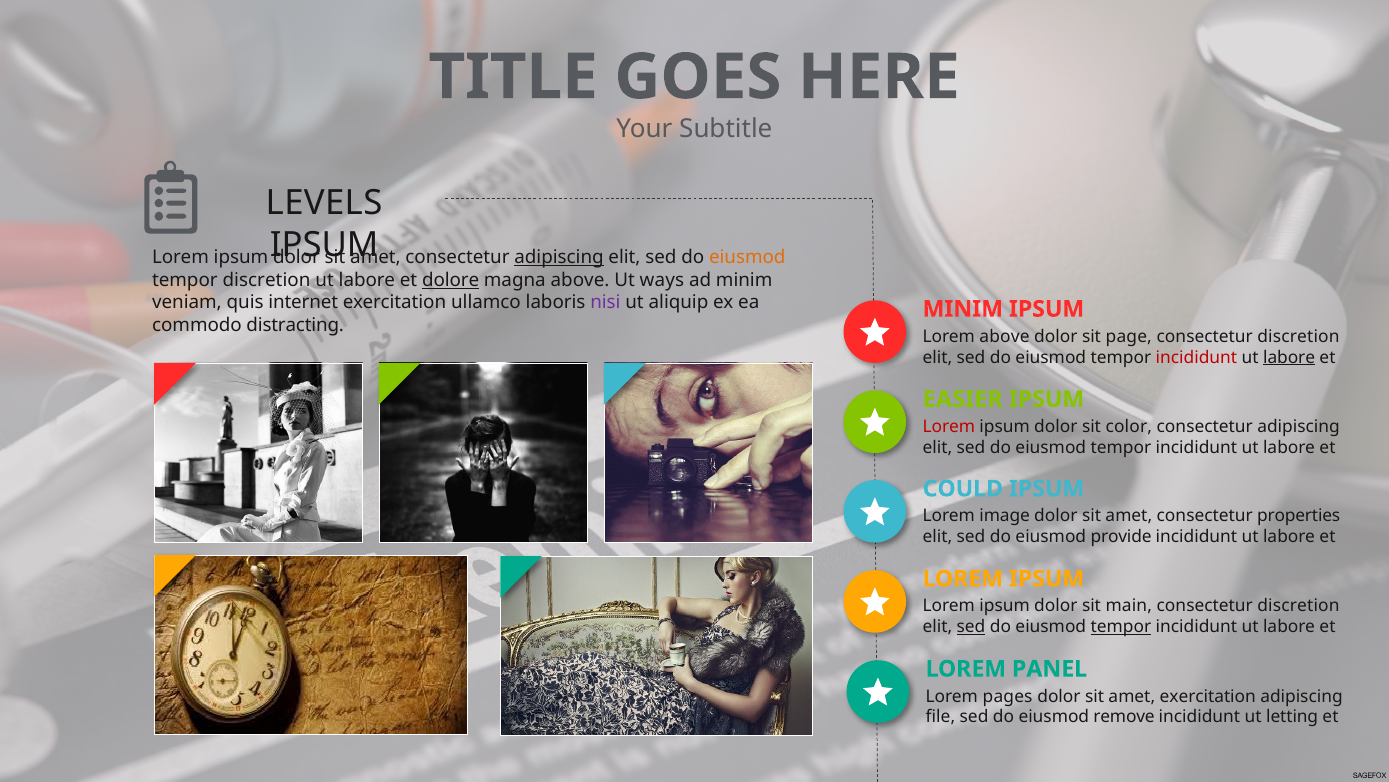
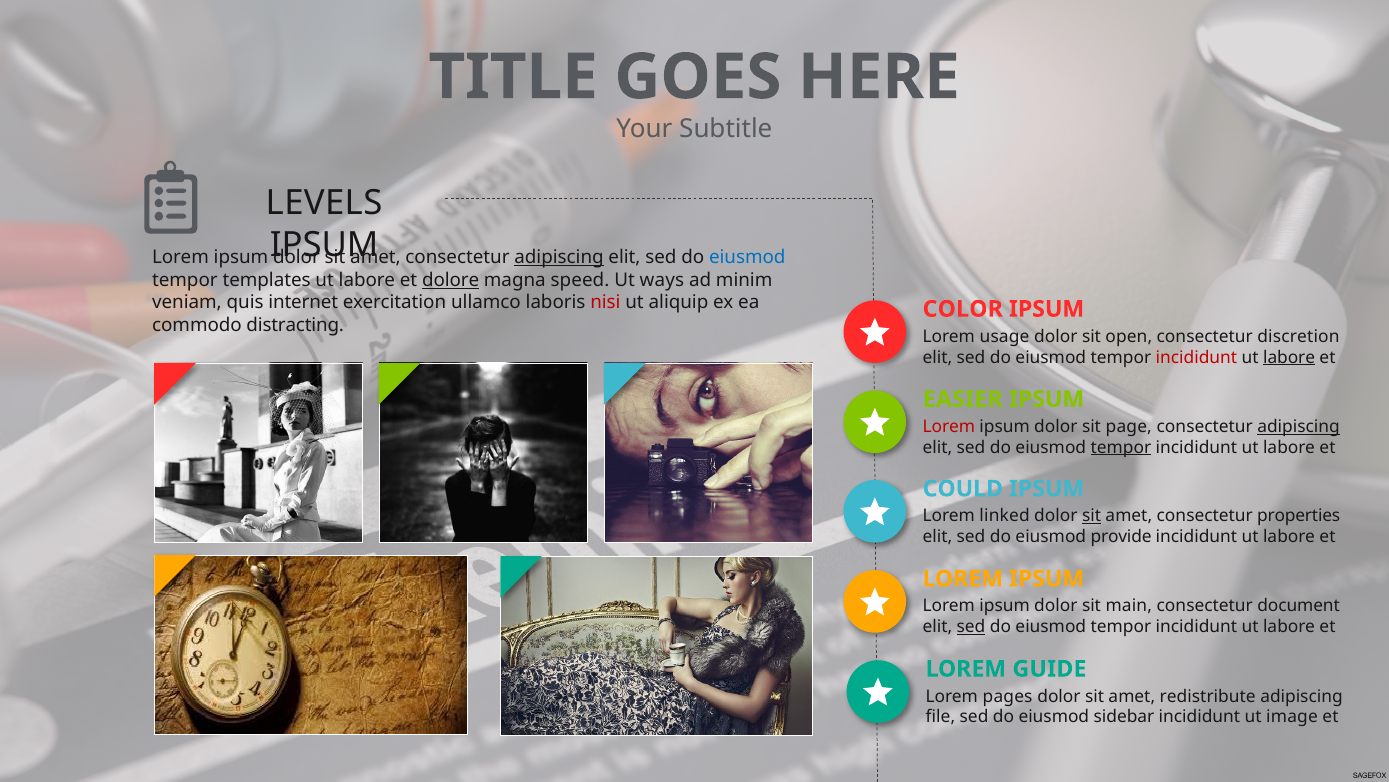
eiusmod colour: orange -> blue (747, 257)
tempor discretion: discretion -> templates (267, 280)
magna above: above -> speed (580, 280)
nisi colour: purple -> red (605, 302)
MINIM: MINIM -> COLOR (963, 309)
Lorem above: above -> usage (1005, 336)
page: page -> open (1129, 336)
color: color -> page (1129, 426)
adipiscing underline: none -> present (1299, 426)
tempor underline: none -> present (1121, 447)
image: image -> linked (1005, 516)
sit underline: none -> present (1092, 516)
discretion: discretion -> document (1299, 606)
tempor underline: present -> none (1121, 627)
PANEL: PANEL -> GUIDE (1049, 668)
amet exercitation: exercitation -> redistribute (1208, 696)
remove: remove -> sidebar (1124, 717)
letting: letting -> image (1292, 717)
